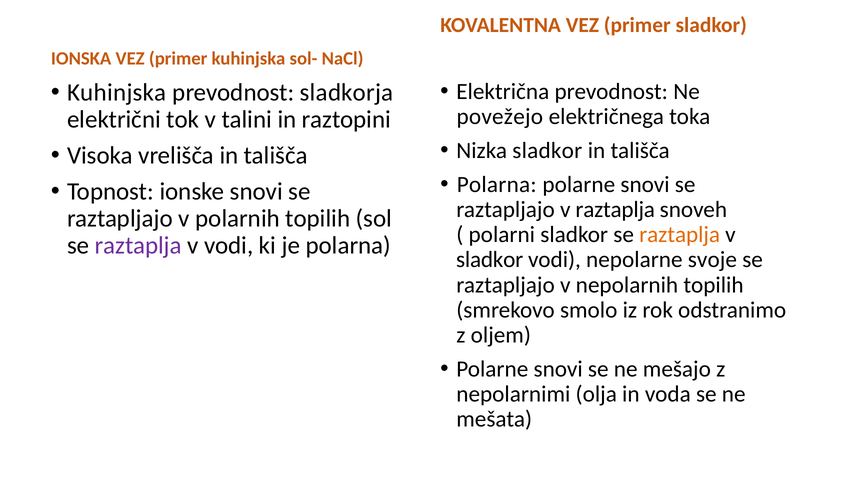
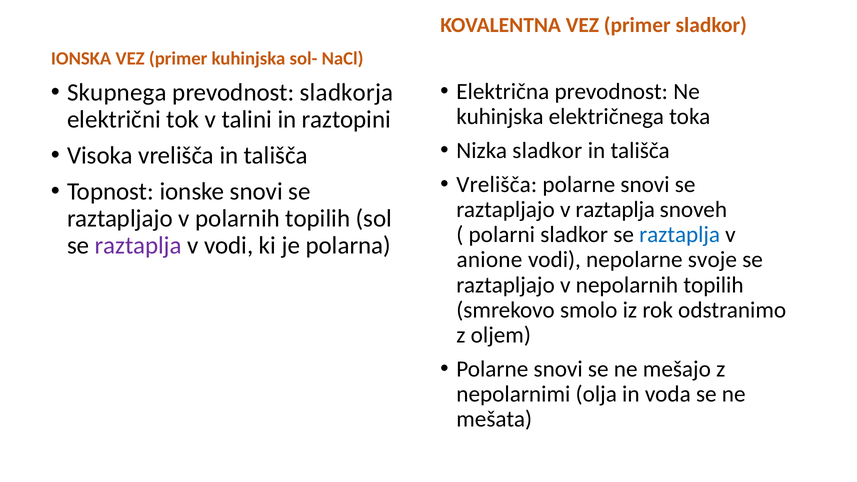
Kuhinjska: Kuhinjska -> Skupnega (117, 93)
povežejo: povežejo -> kuhinjska (500, 117)
Polarna: Polarna -> Vrelišča (497, 185)
raztaplja colour: orange -> blue (680, 235)
sladkor: sladkor -> anione (489, 260)
